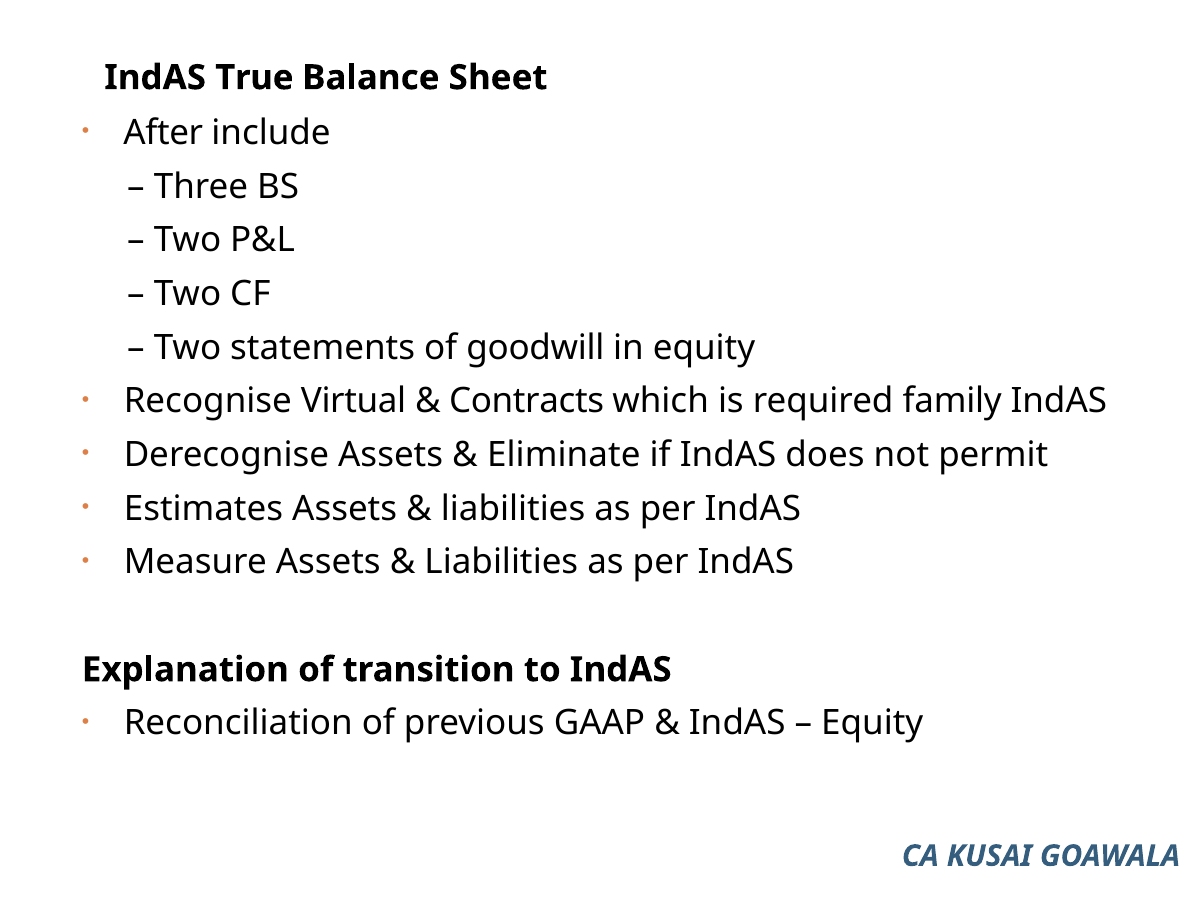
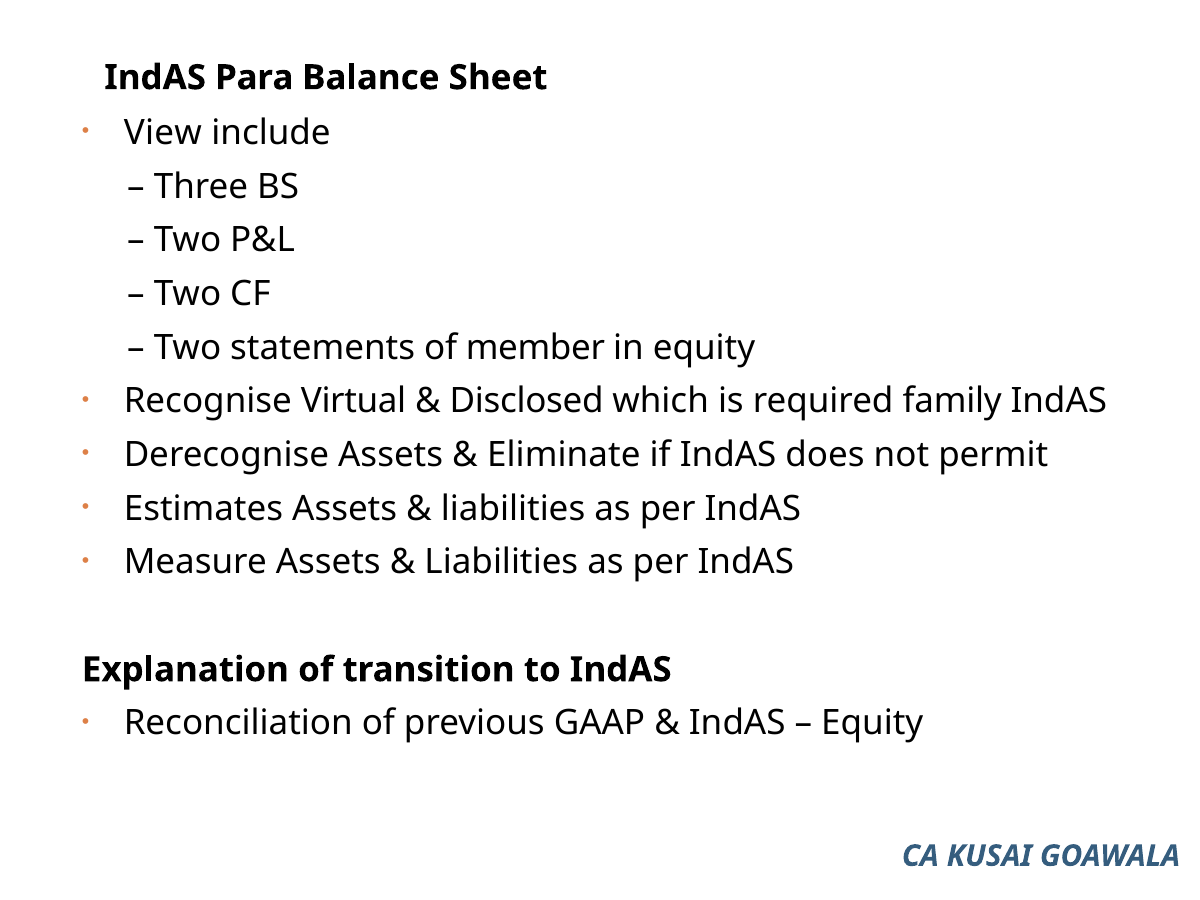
True: True -> Para (254, 78)
After: After -> View (163, 133)
goodwill: goodwill -> member (535, 348)
Contracts: Contracts -> Disclosed (527, 401)
